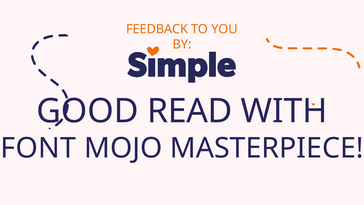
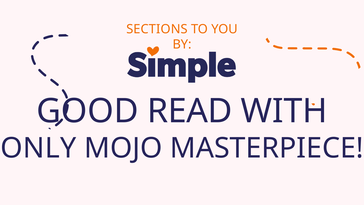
FEEDBACK: FEEDBACK -> SECTIONS (157, 29)
FONT: FONT -> ONLY (38, 148)
